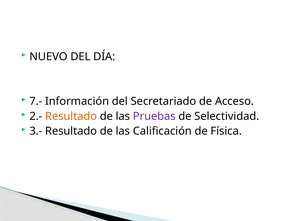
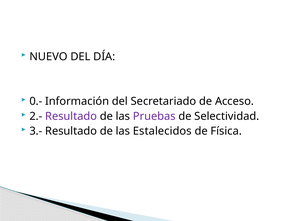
7.-: 7.- -> 0.- (36, 101)
Resultado colour: orange -> purple (71, 116)
Calificación: Calificación -> Estalecidos (162, 131)
